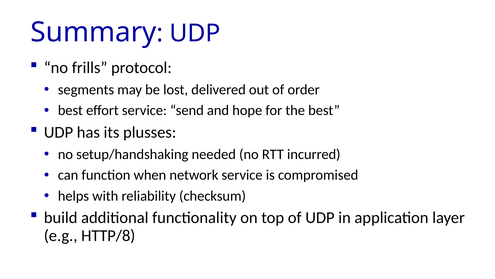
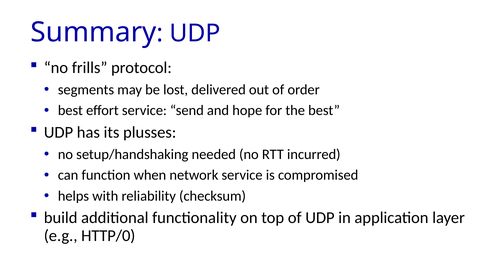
HTTP/8: HTTP/8 -> HTTP/0 (108, 235)
